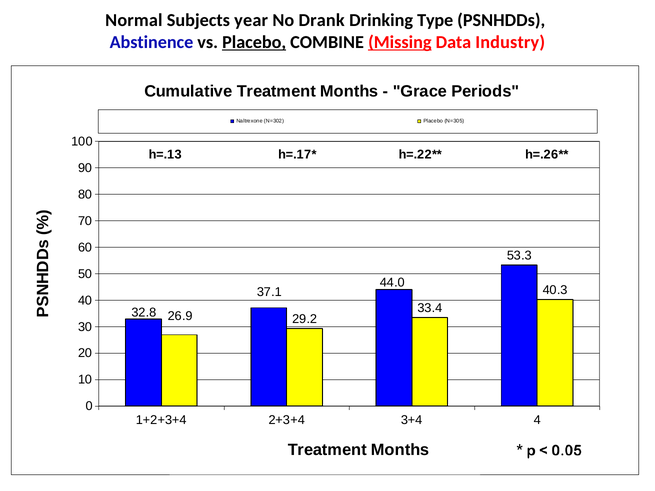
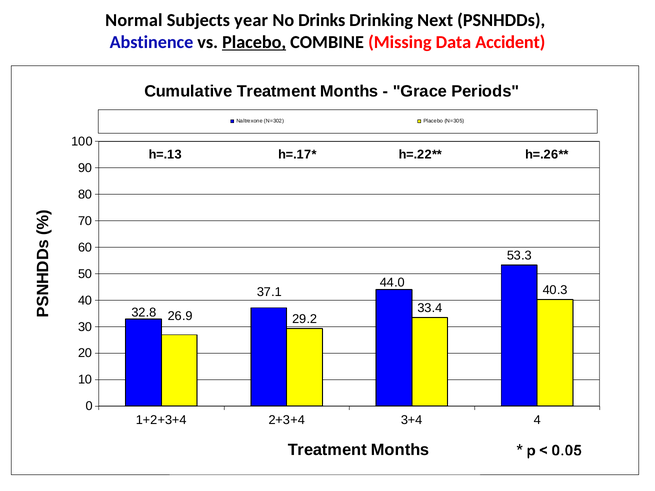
Drank: Drank -> Drinks (322, 20)
Type: Type -> Next (435, 20)
Missing underline: present -> none (400, 42)
Industry: Industry -> Accident (510, 42)
